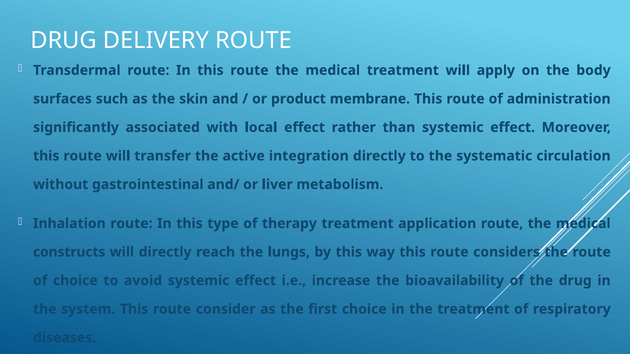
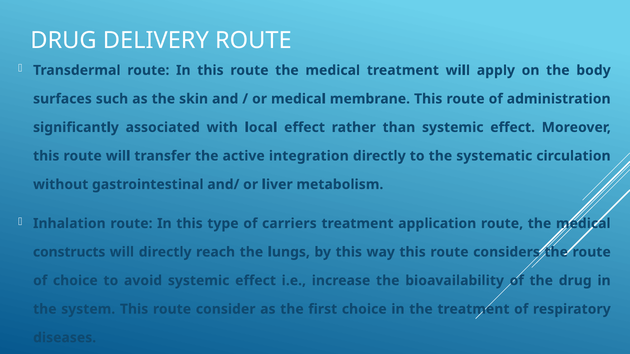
or product: product -> medical (298, 99)
therapy: therapy -> carriers (289, 224)
